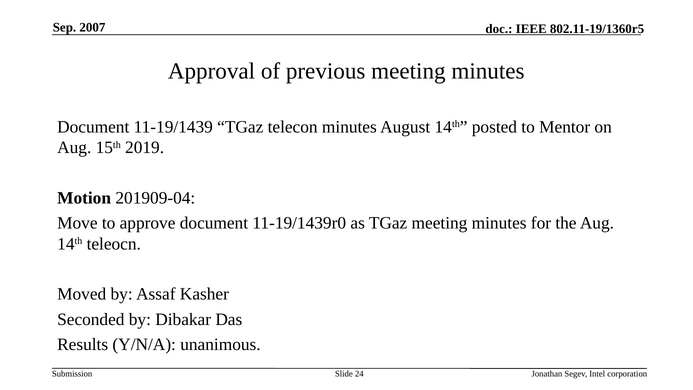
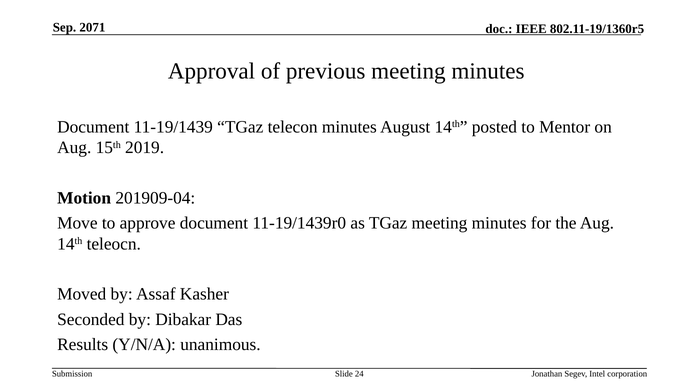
2007: 2007 -> 2071 (92, 28)
